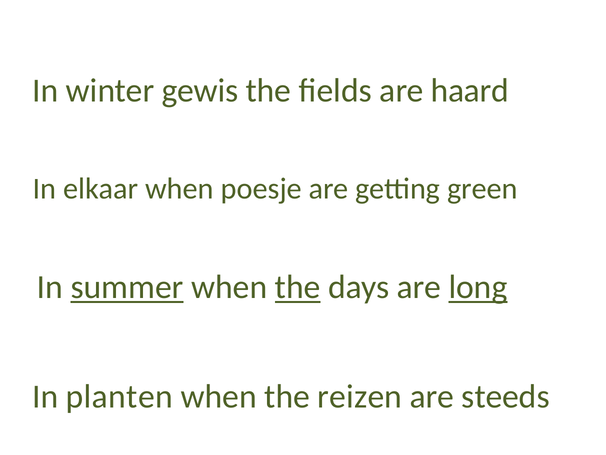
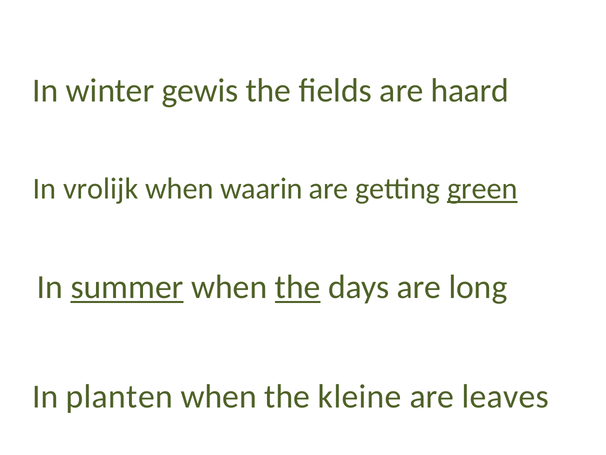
elkaar: elkaar -> vrolijk (101, 189)
poesje: poesje -> waarin (261, 189)
green underline: none -> present (482, 189)
long underline: present -> none (478, 287)
reizen: reizen -> kleine (360, 396)
steeds: steeds -> leaves (505, 396)
